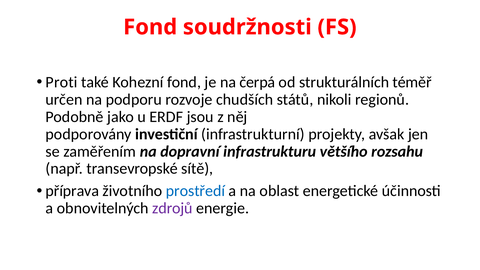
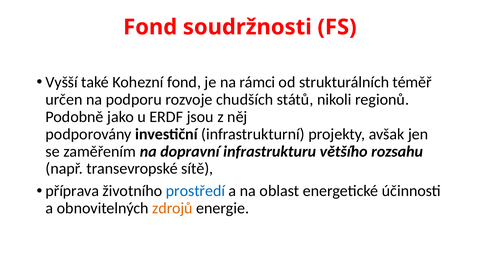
Proti: Proti -> Vyšší (62, 82)
čerpá: čerpá -> rámci (257, 82)
zdrojů colour: purple -> orange (172, 208)
